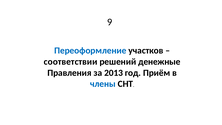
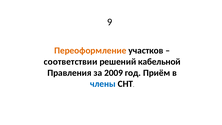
Переоформление colour: blue -> orange (90, 51)
денежные: денежные -> кабельной (159, 62)
2013: 2013 -> 2009 (114, 73)
